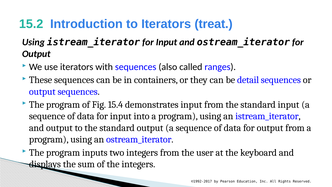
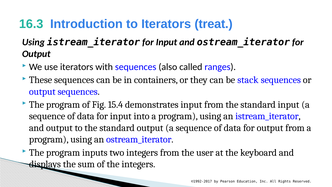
15.2: 15.2 -> 16.3 (31, 24)
detail: detail -> stack (248, 80)
